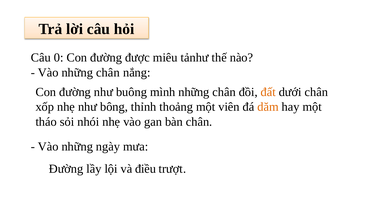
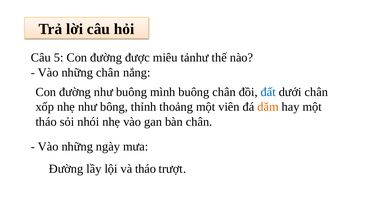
0: 0 -> 5 (59, 58)
mình những: những -> buông (194, 92)
đất colour: orange -> blue (268, 92)
và điều: điều -> tháo (146, 169)
